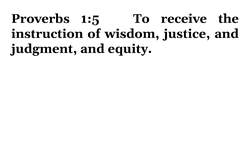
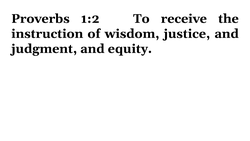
1:5: 1:5 -> 1:2 (90, 19)
